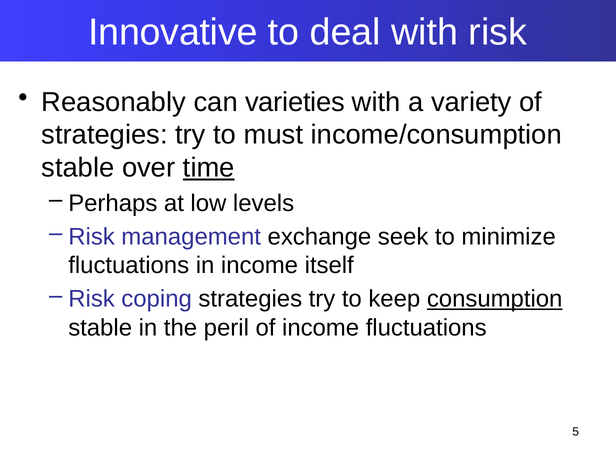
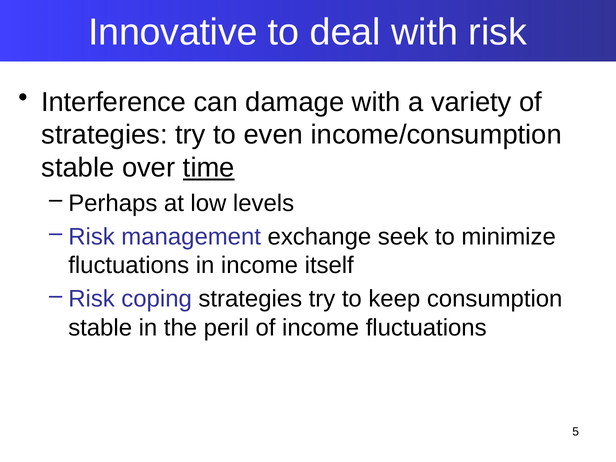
Reasonably: Reasonably -> Interference (114, 102)
varieties: varieties -> damage (295, 102)
must: must -> even (273, 135)
consumption underline: present -> none (495, 299)
